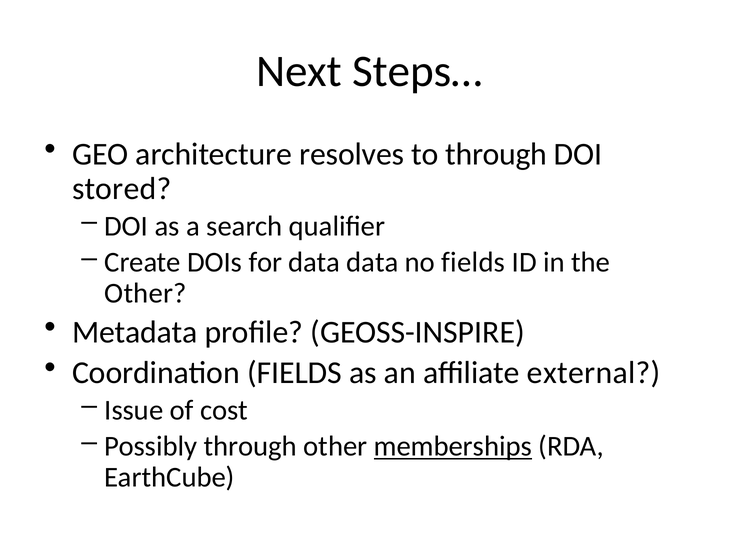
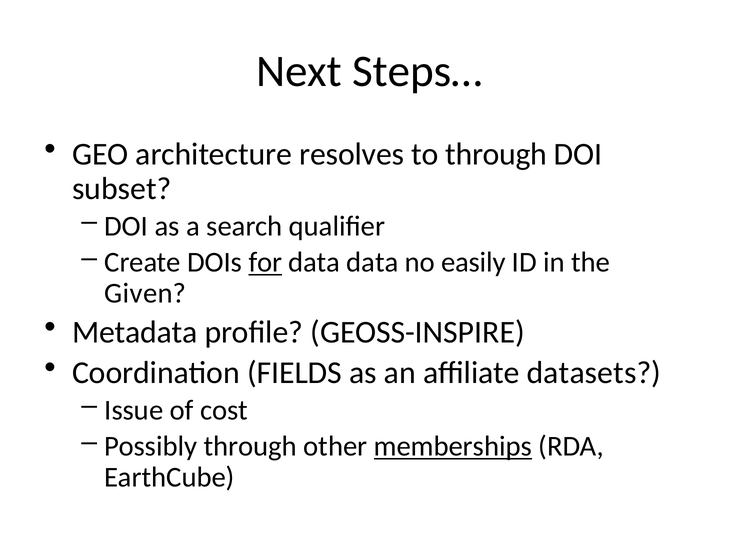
stored: stored -> subset (122, 189)
for underline: none -> present (265, 262)
no fields: fields -> easily (473, 262)
Other: Other -> Given (145, 294)
external: external -> datasets (594, 373)
